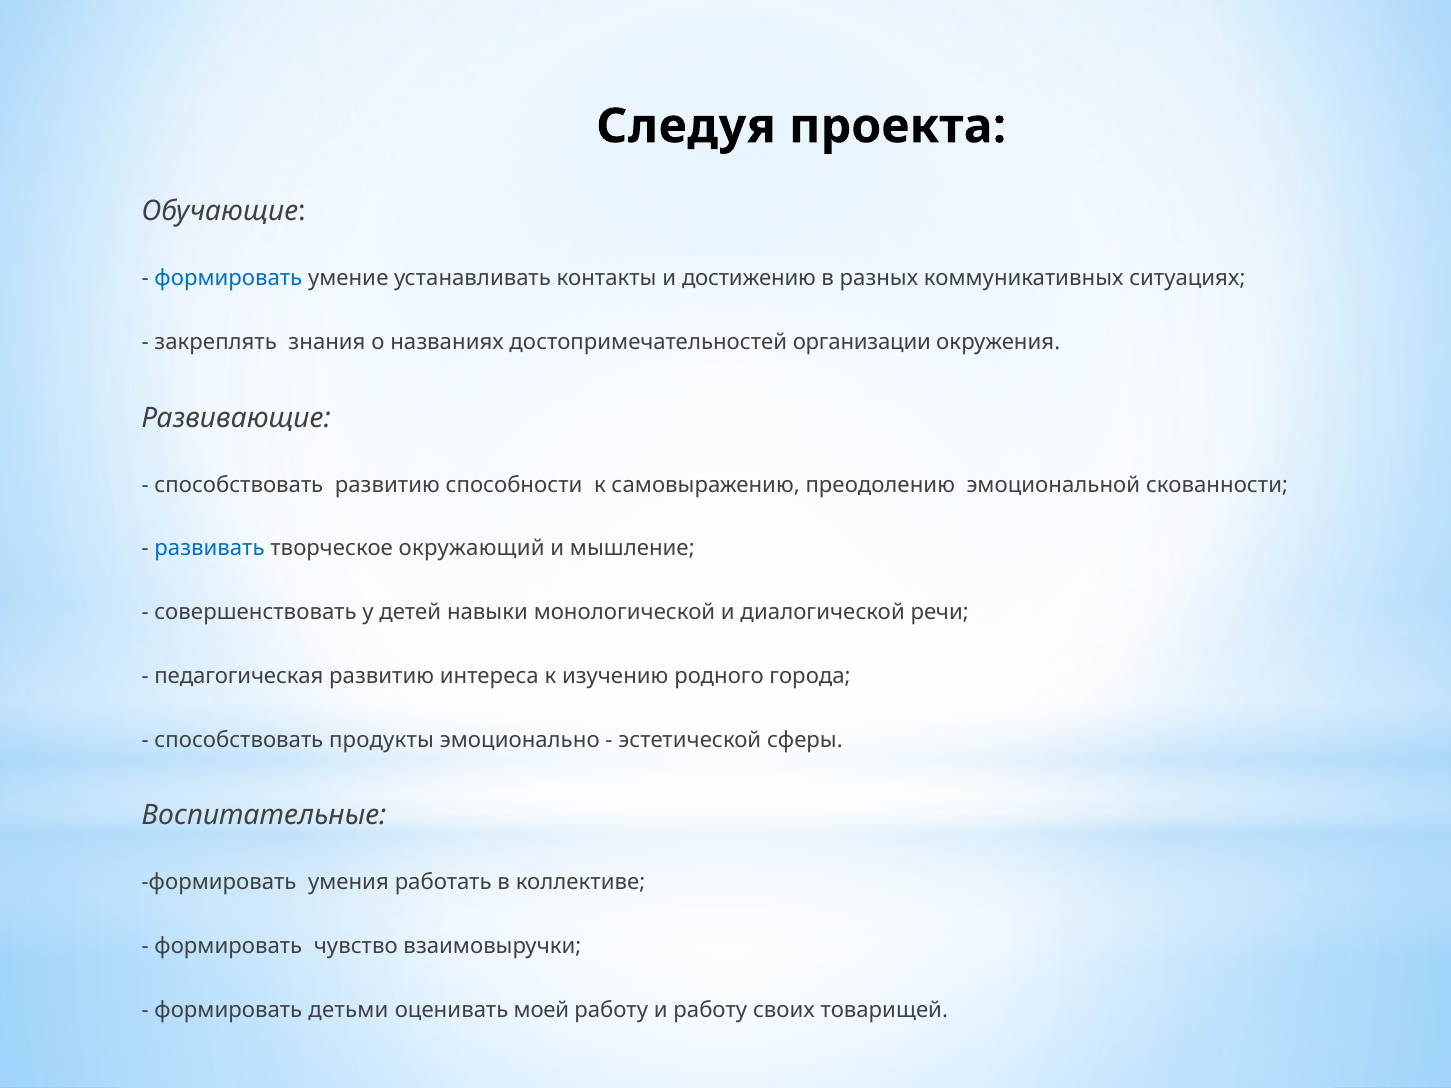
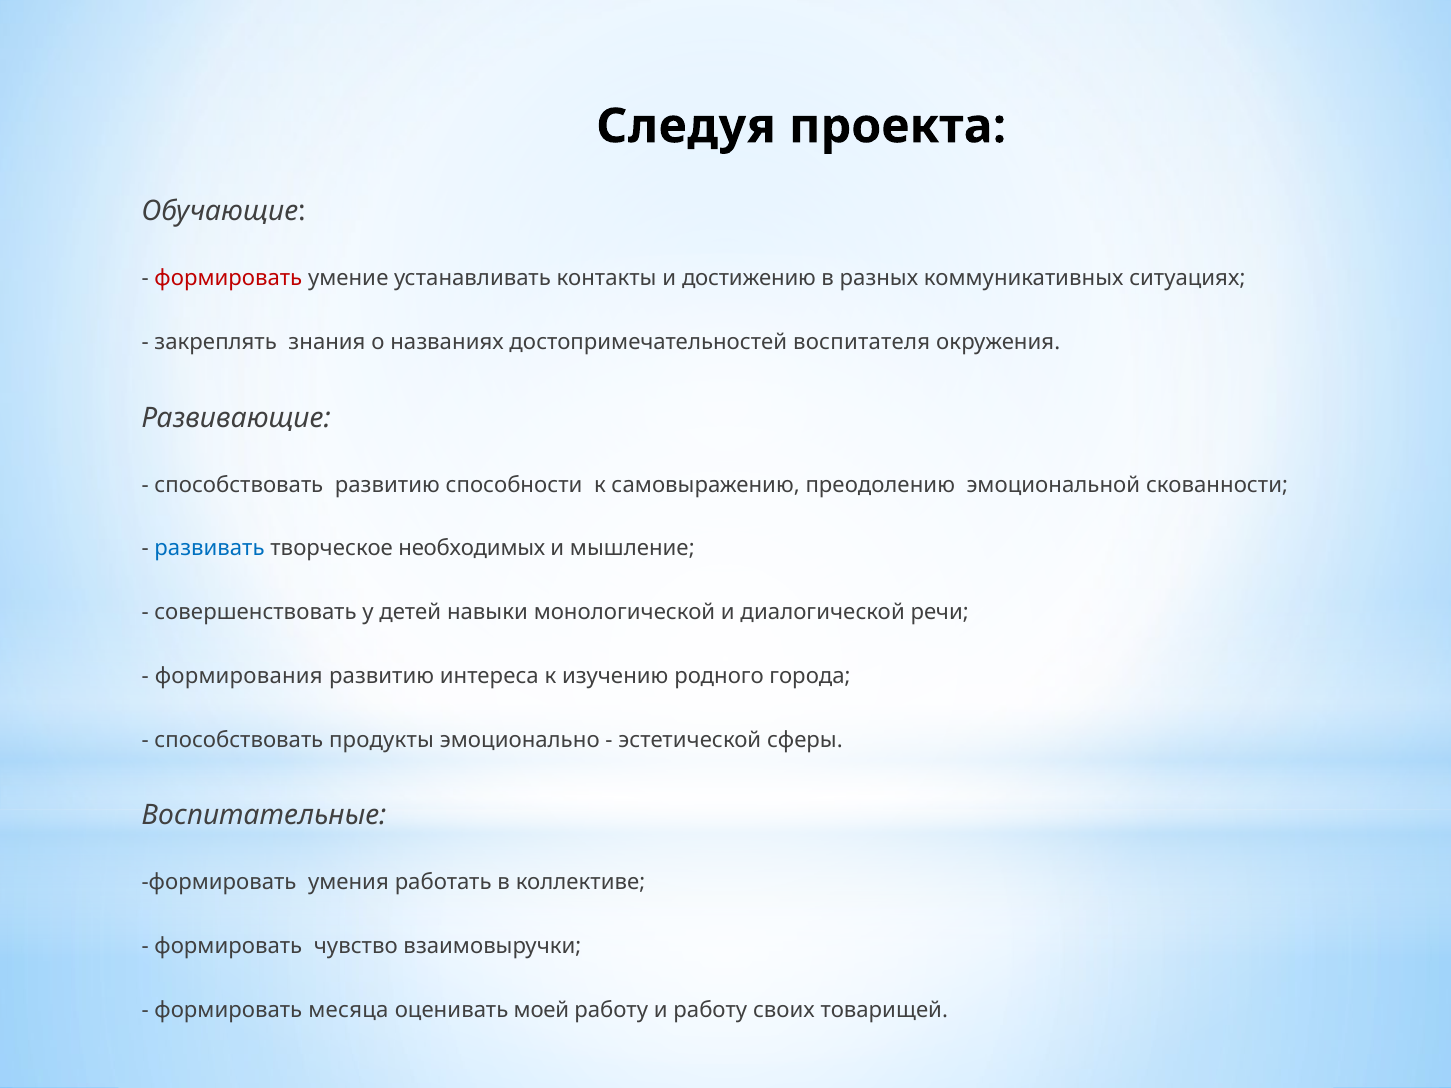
формировать colour: blue -> red (228, 278)
организации: организации -> воспитателя (862, 342)
окружающий: окружающий -> необходимых (472, 549)
педагогическая: педагогическая -> формирования (239, 676)
детьми: детьми -> месяца (348, 1010)
